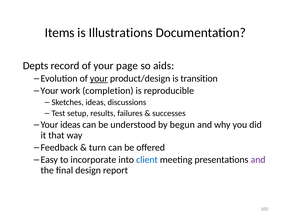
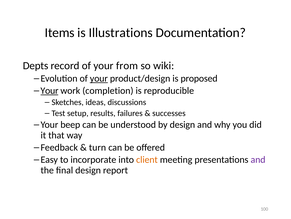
page: page -> from (127, 65)
aids: aids -> wiki (164, 65)
transition: transition -> proposed (199, 78)
Your underline: none -> present (49, 90)
Your ideas: ideas -> beep (70, 124)
by begun: begun -> design (182, 124)
client colour: blue -> orange (147, 159)
